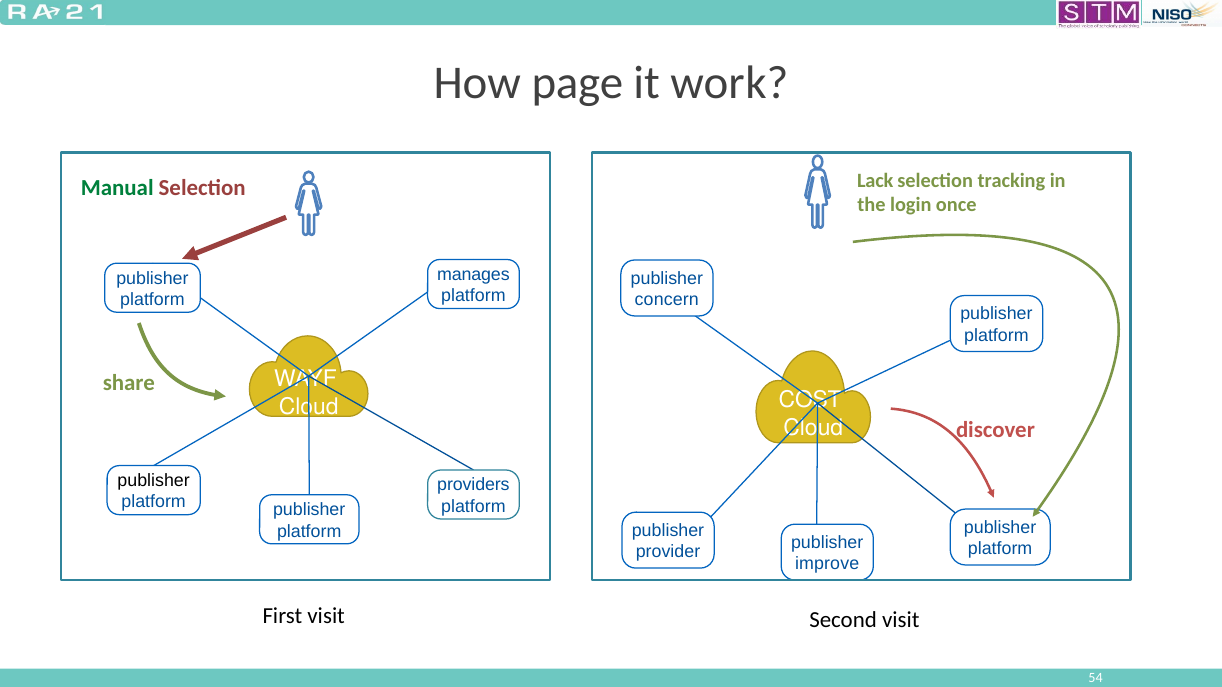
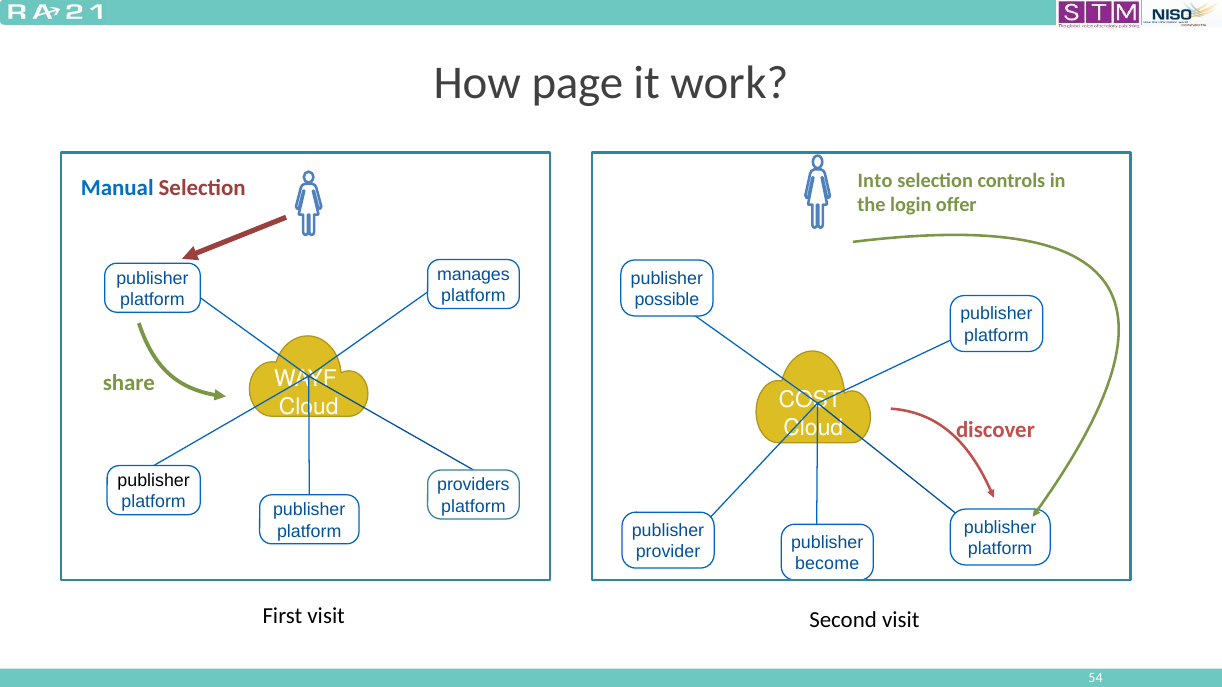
Lack: Lack -> Into (875, 181)
tracking: tracking -> controls (1011, 181)
Manual colour: green -> blue (117, 188)
once: once -> offer (956, 205)
concern: concern -> possible (667, 300)
improve: improve -> become (827, 564)
